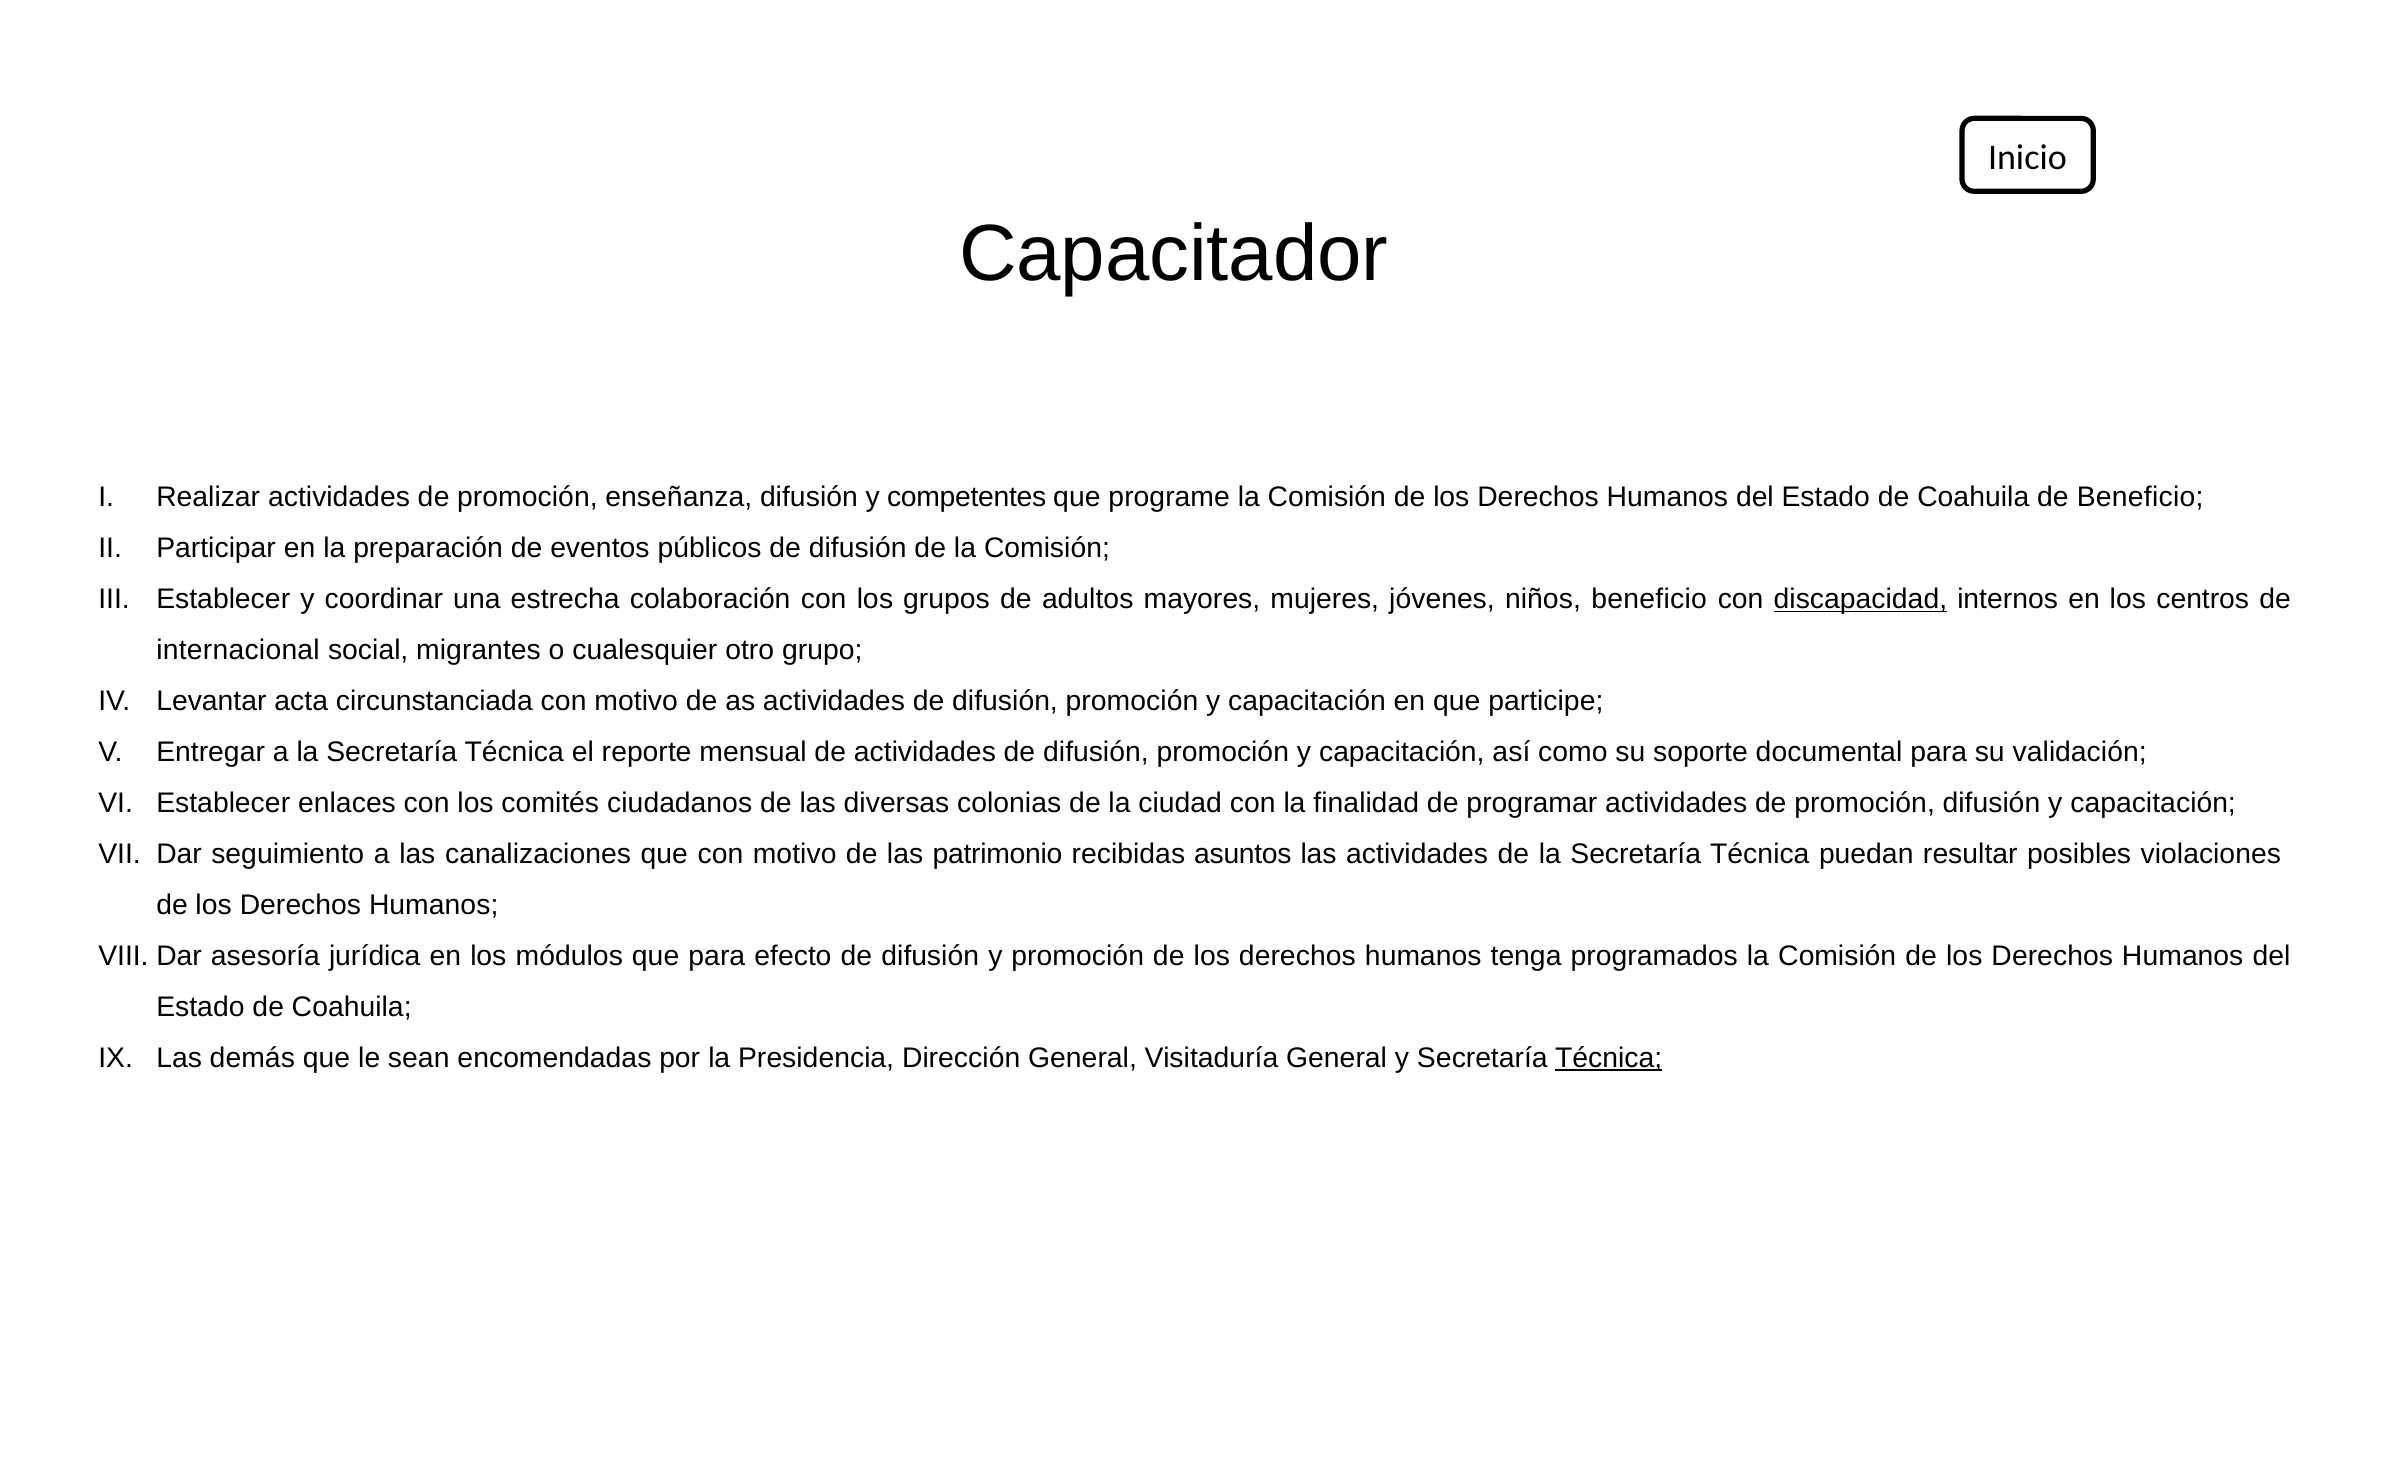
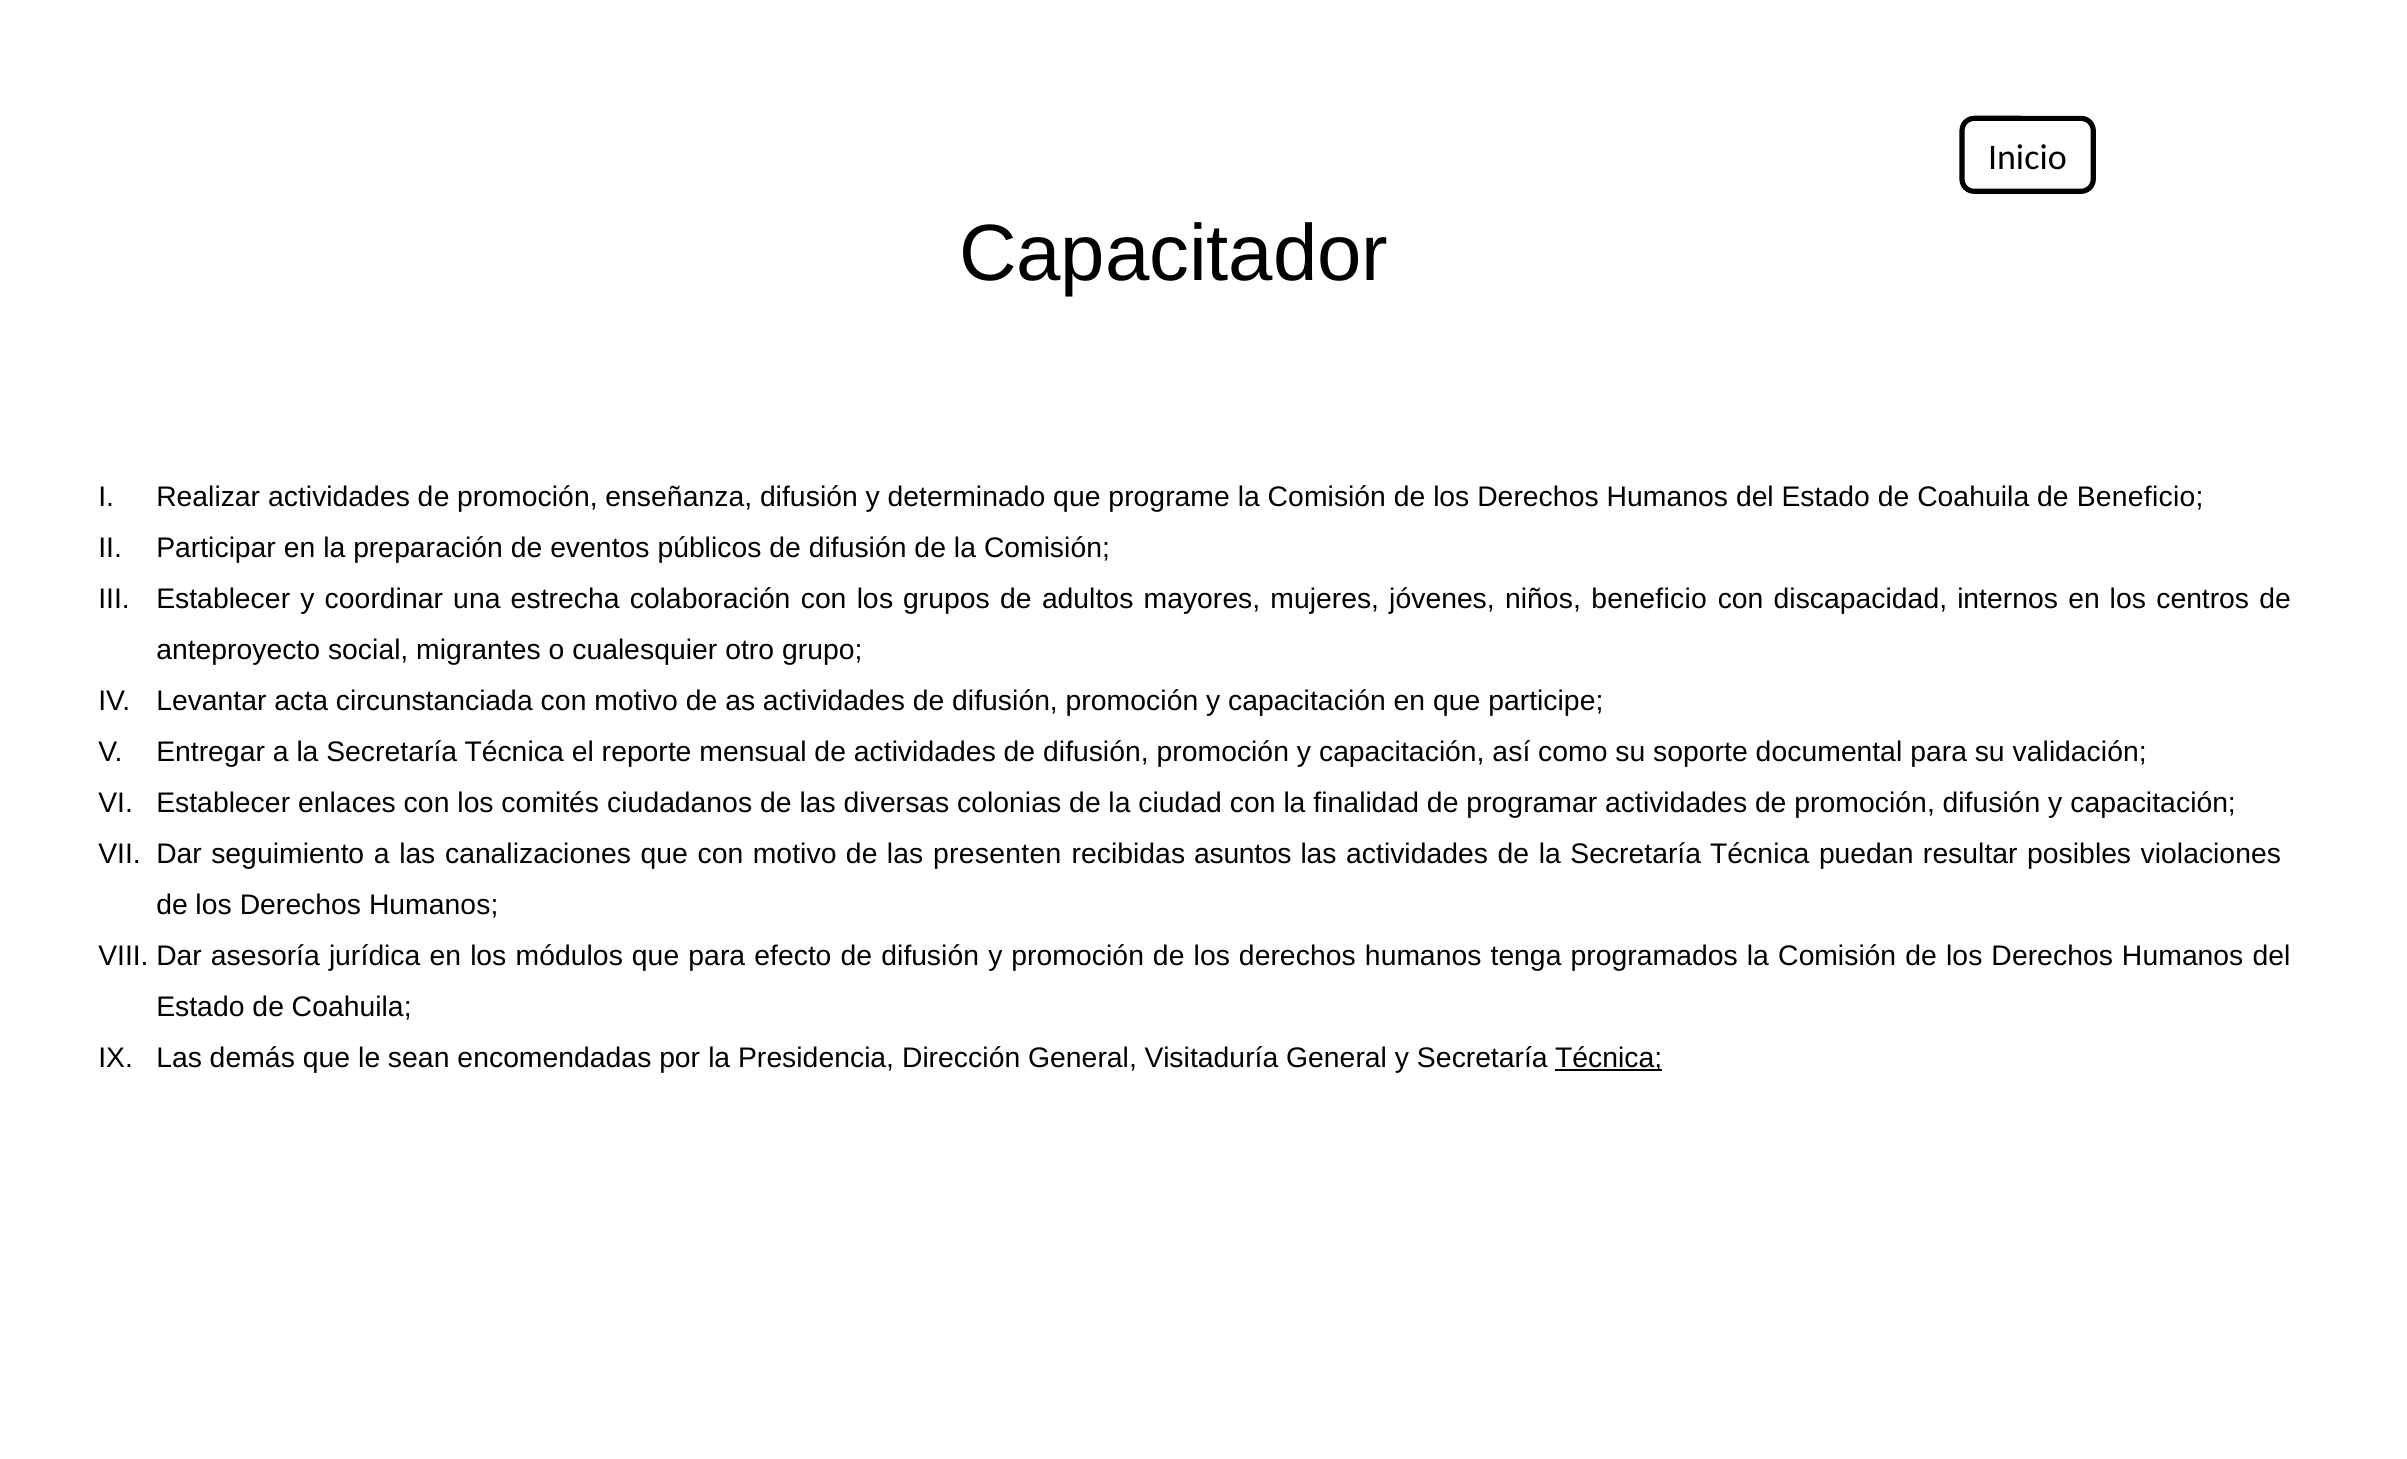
competentes: competentes -> determinado (967, 497)
discapacidad underline: present -> none (1860, 599)
internacional: internacional -> anteproyecto (238, 650)
patrimonio: patrimonio -> presenten (997, 854)
